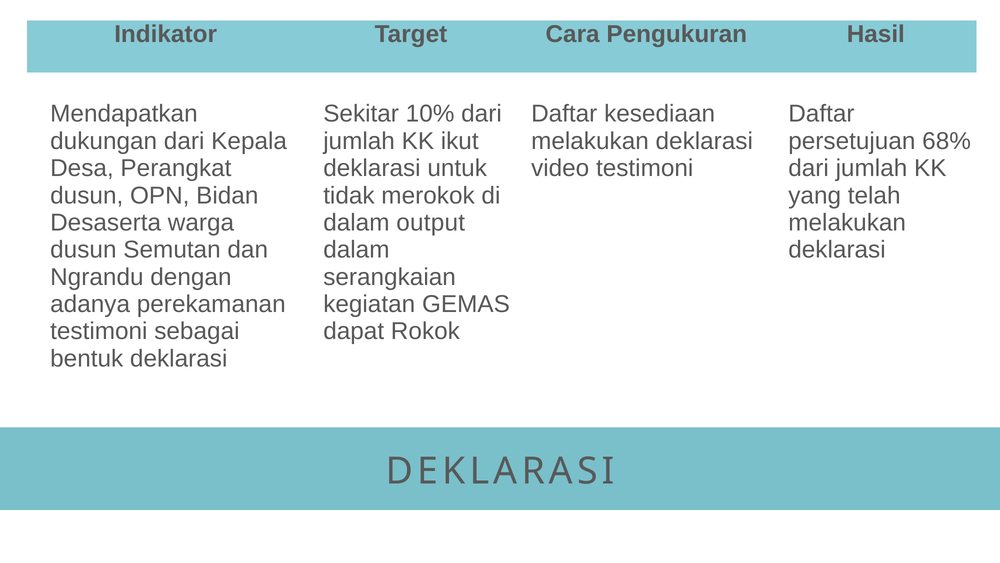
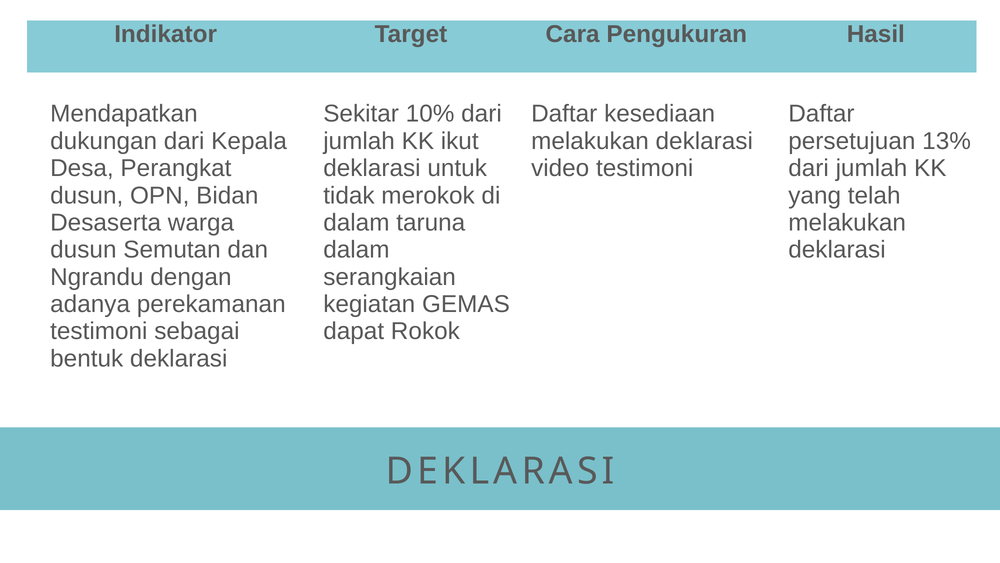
68%: 68% -> 13% (947, 141)
output: output -> taruna (431, 223)
